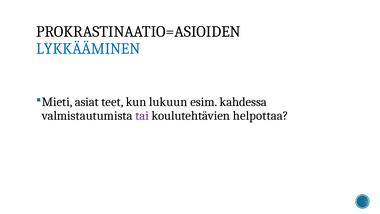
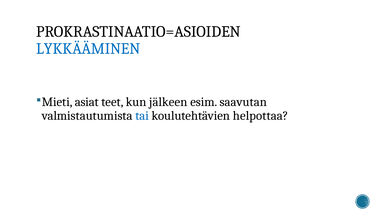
lukuun: lukuun -> jälkeen (168, 102)
kahdessa: kahdessa -> saavutan (243, 102)
tai colour: purple -> blue (142, 116)
